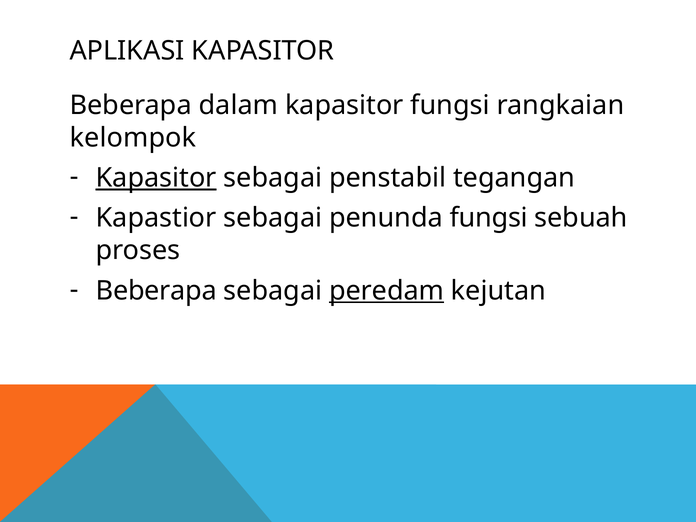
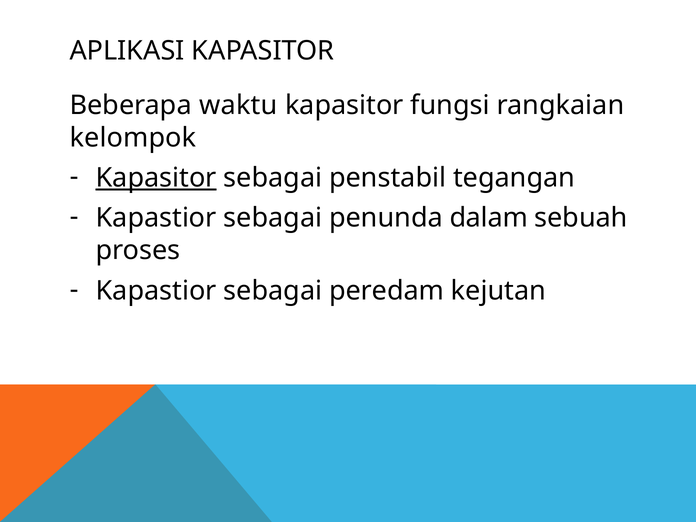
dalam: dalam -> waktu (238, 105)
penunda fungsi: fungsi -> dalam (489, 218)
Beberapa: Beberapa -> Kapastior (156, 291)
peredam underline: present -> none (387, 291)
